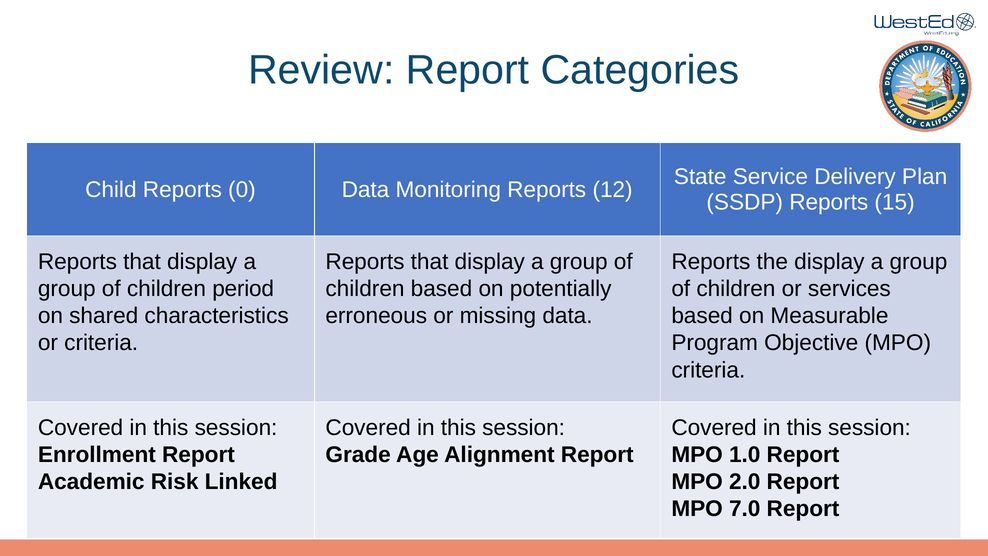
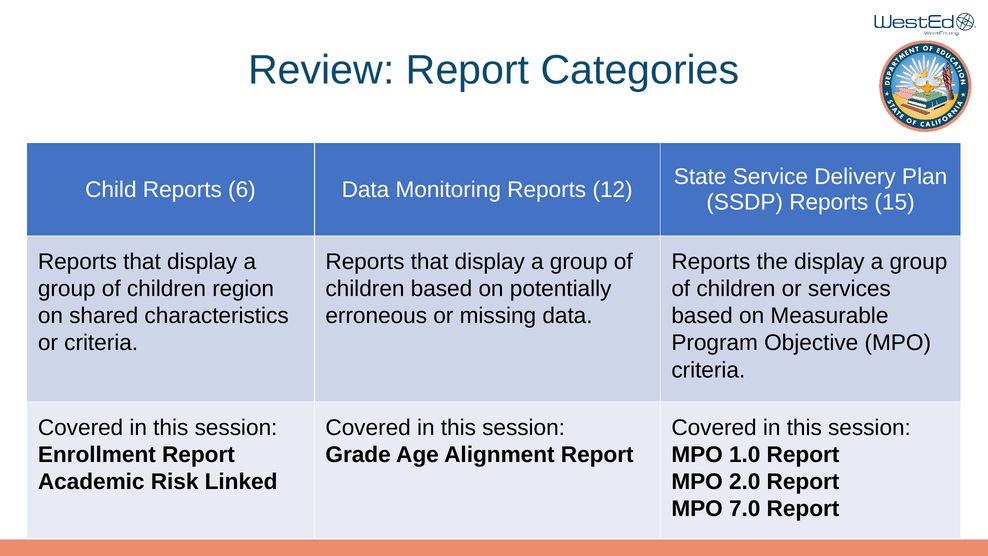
0: 0 -> 6 (242, 189)
period: period -> region (243, 289)
